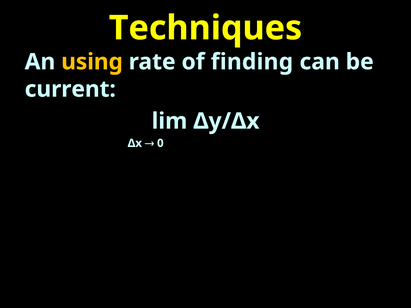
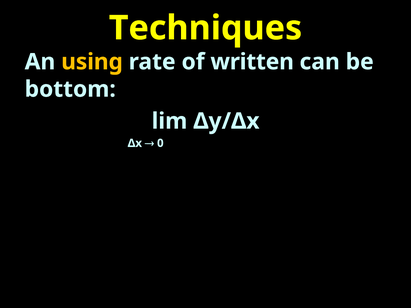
finding: finding -> written (252, 62)
current: current -> bottom (70, 89)
